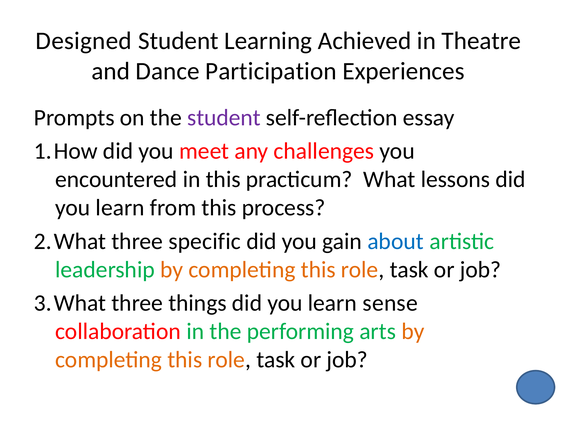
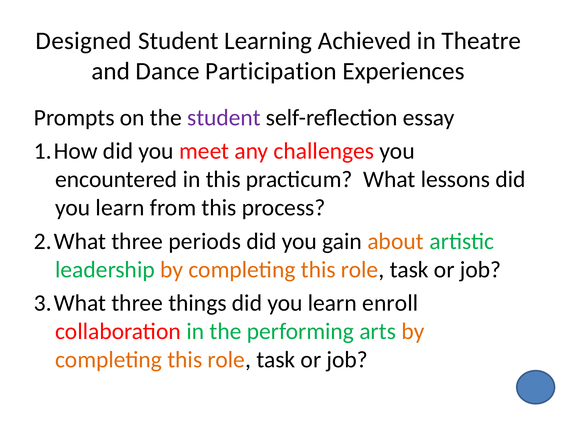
specific: specific -> periods (205, 241)
about colour: blue -> orange (396, 241)
sense: sense -> enroll (390, 303)
